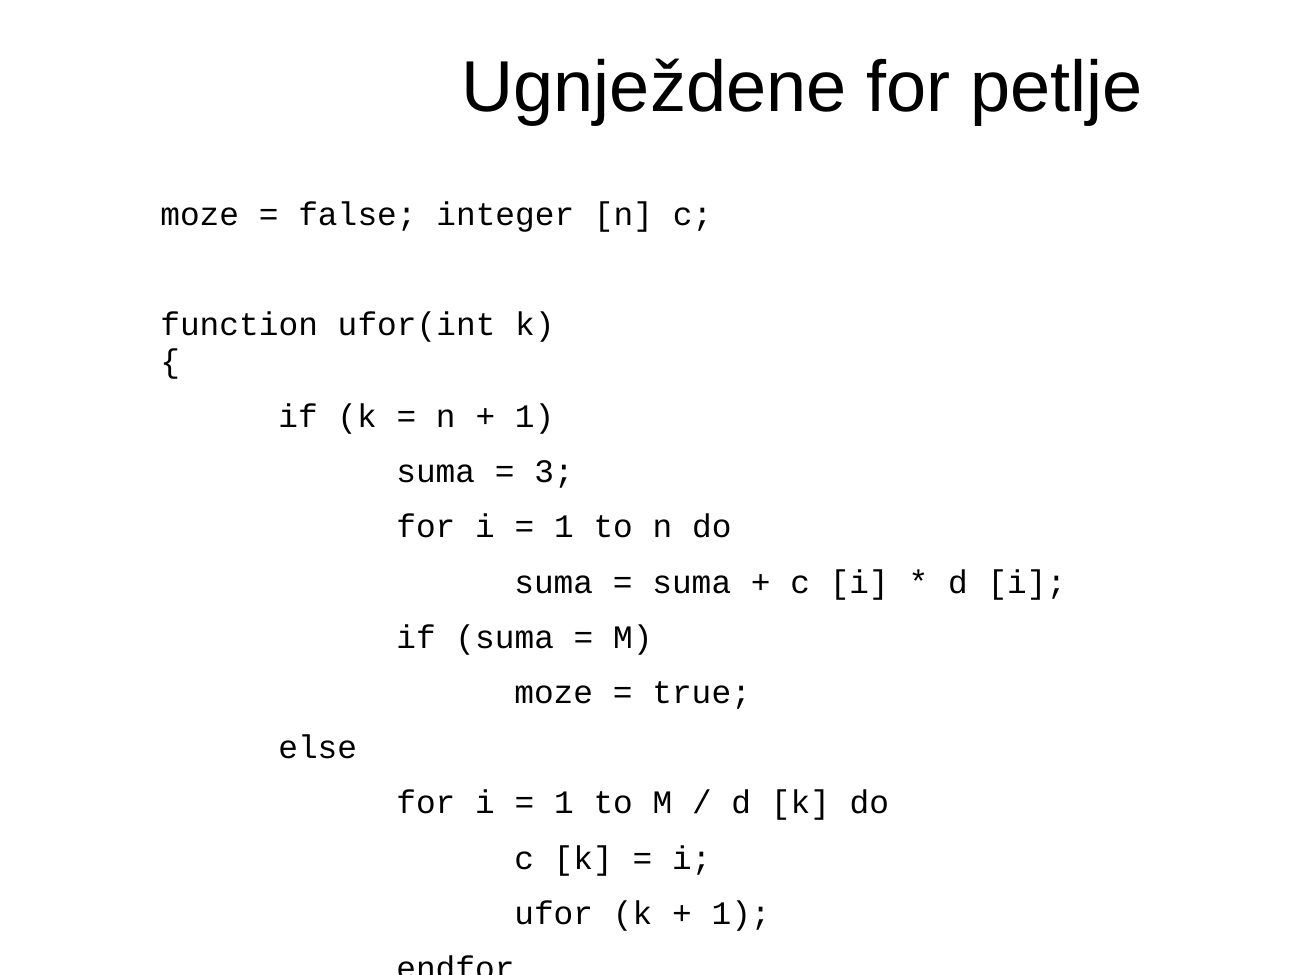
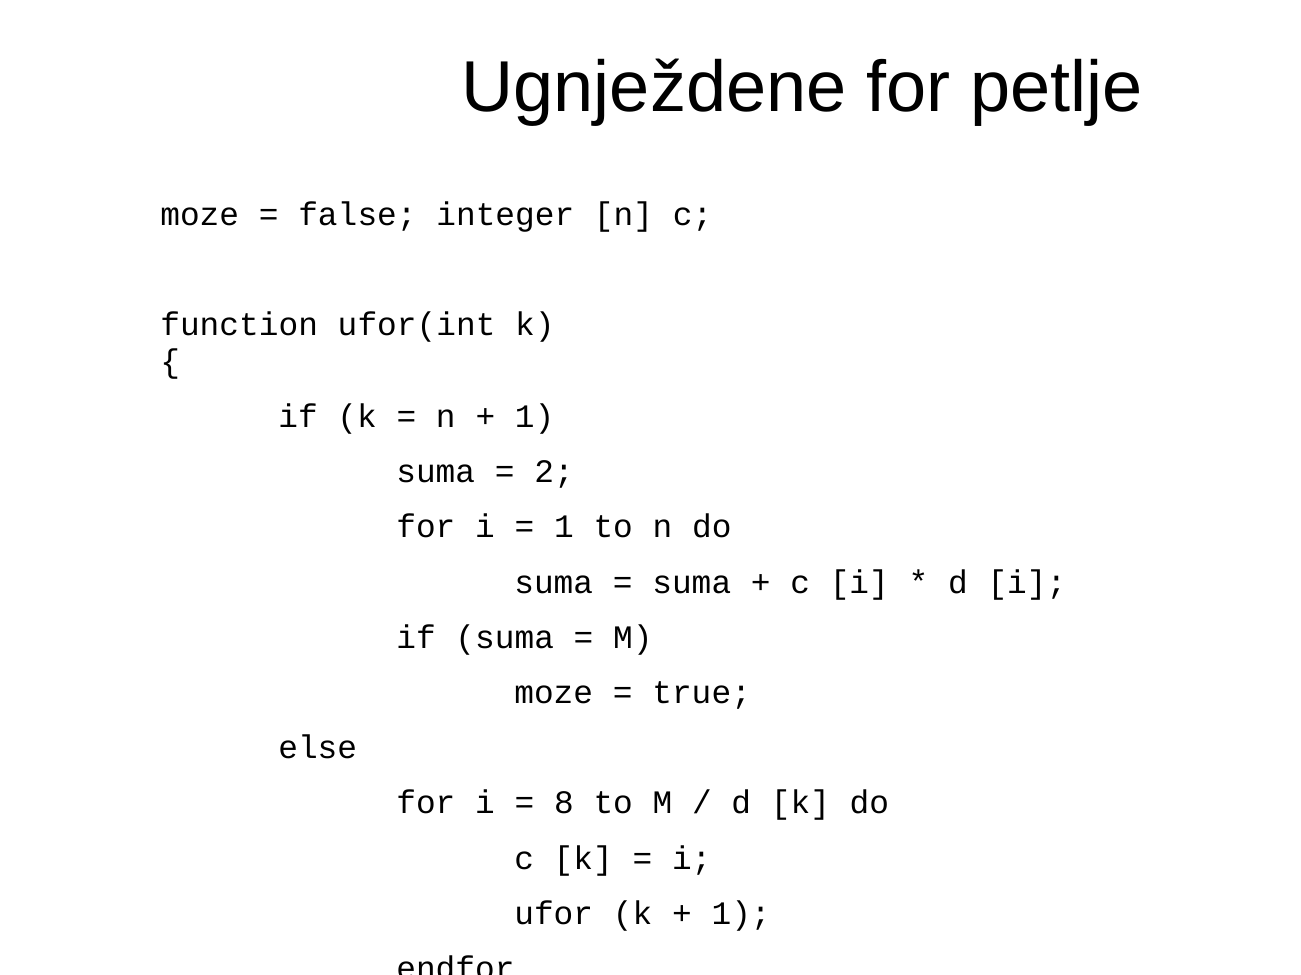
3: 3 -> 2 (554, 472)
1: 1 -> 8 (564, 804)
